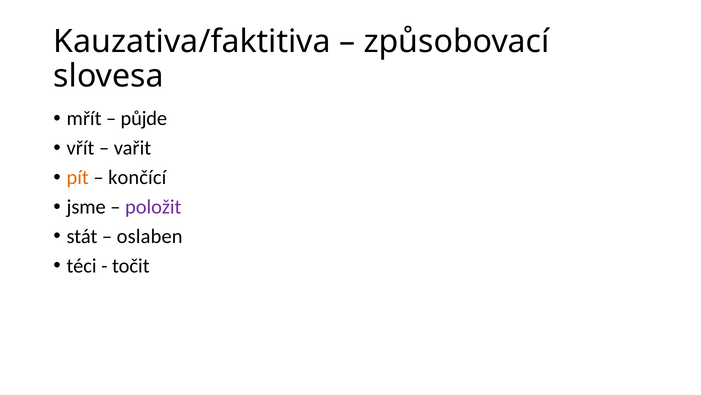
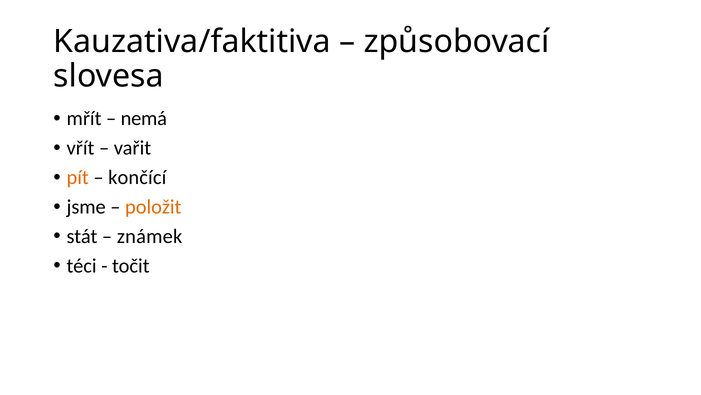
půjde: půjde -> nemá (144, 119)
položit colour: purple -> orange (153, 207)
oslaben: oslaben -> známek (150, 236)
